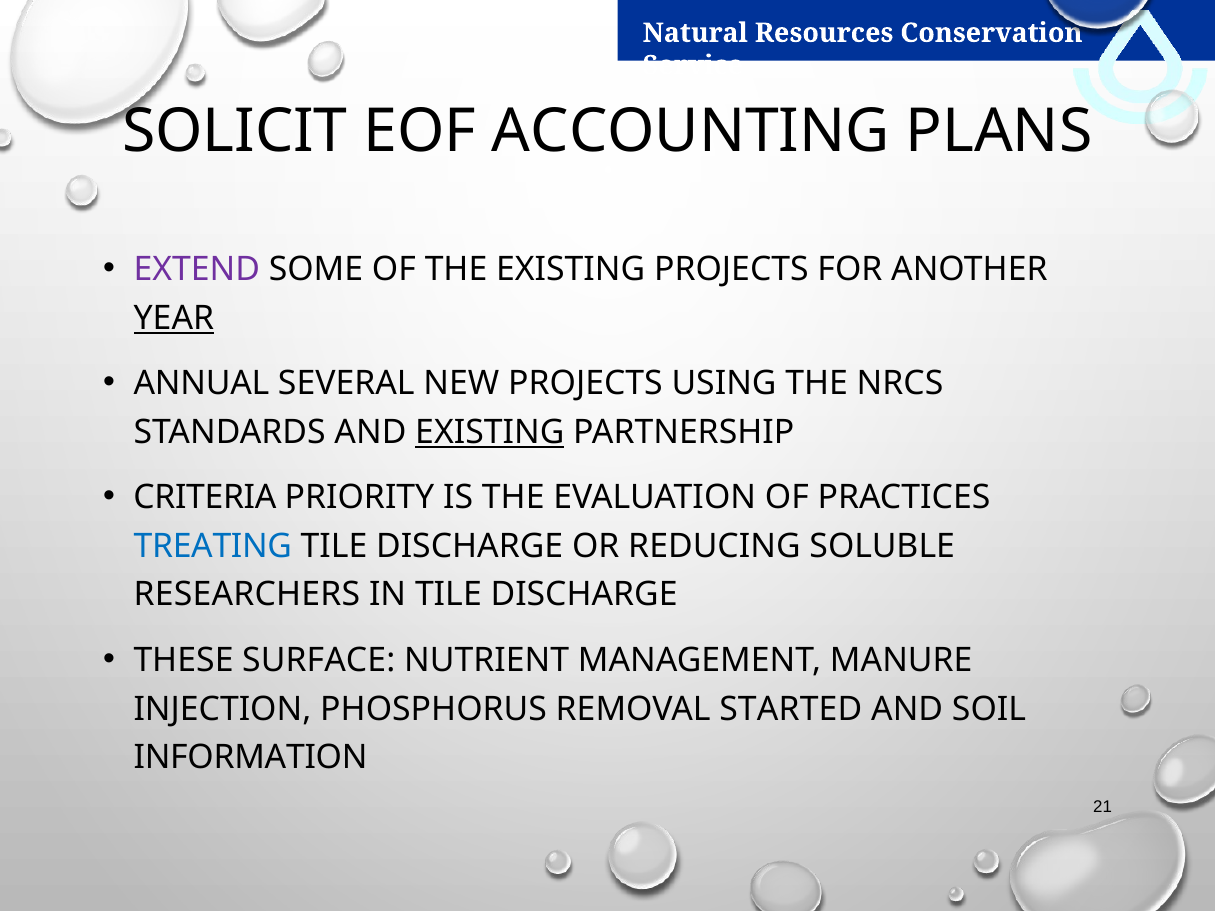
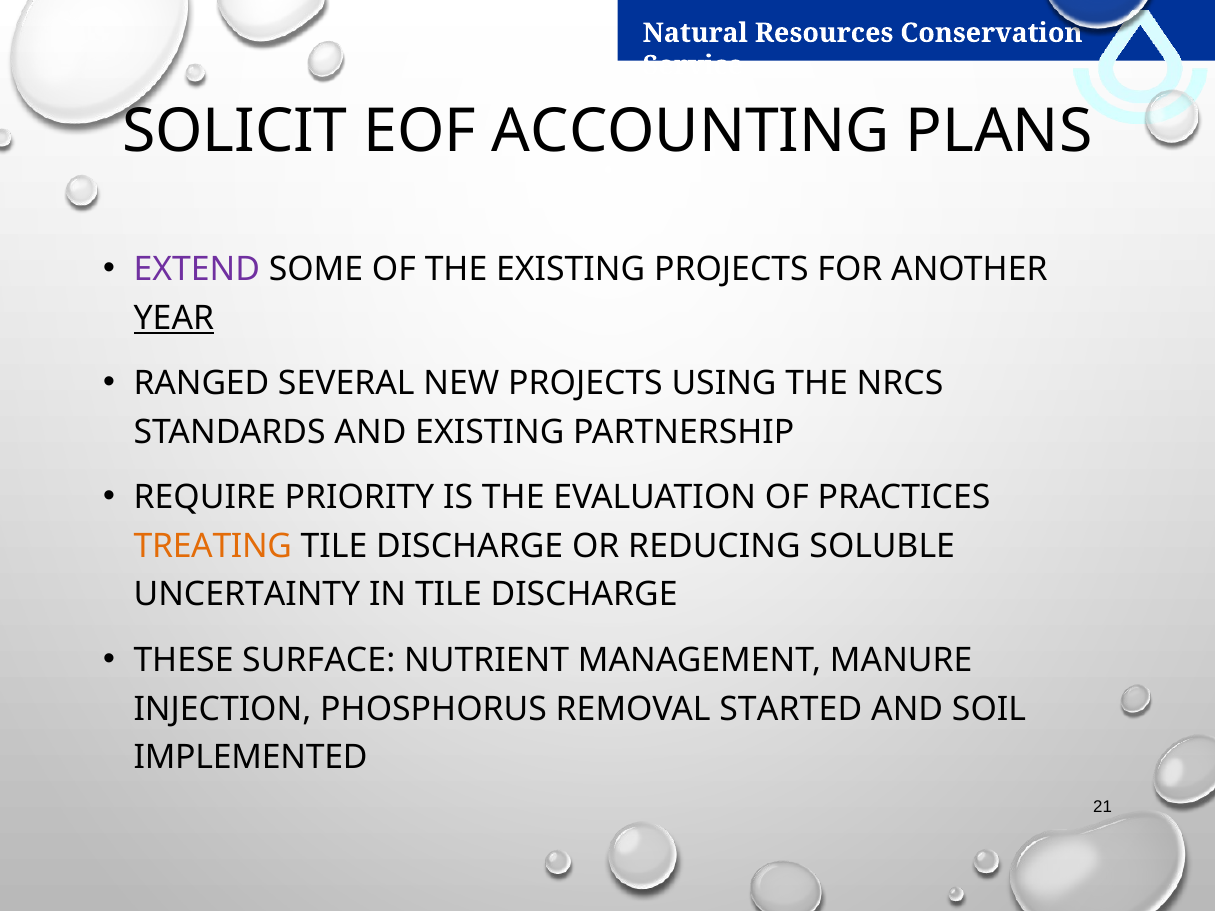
ANNUAL: ANNUAL -> RANGED (201, 384)
EXISTING underline: present -> none (490, 432)
CRITERIA: CRITERIA -> REQUIRE (205, 498)
TREATING colour: blue -> orange (213, 546)
RESEARCHERS: RESEARCHERS -> UNCERTAINTY (247, 595)
INFORMATION: INFORMATION -> IMPLEMENTED (251, 758)
